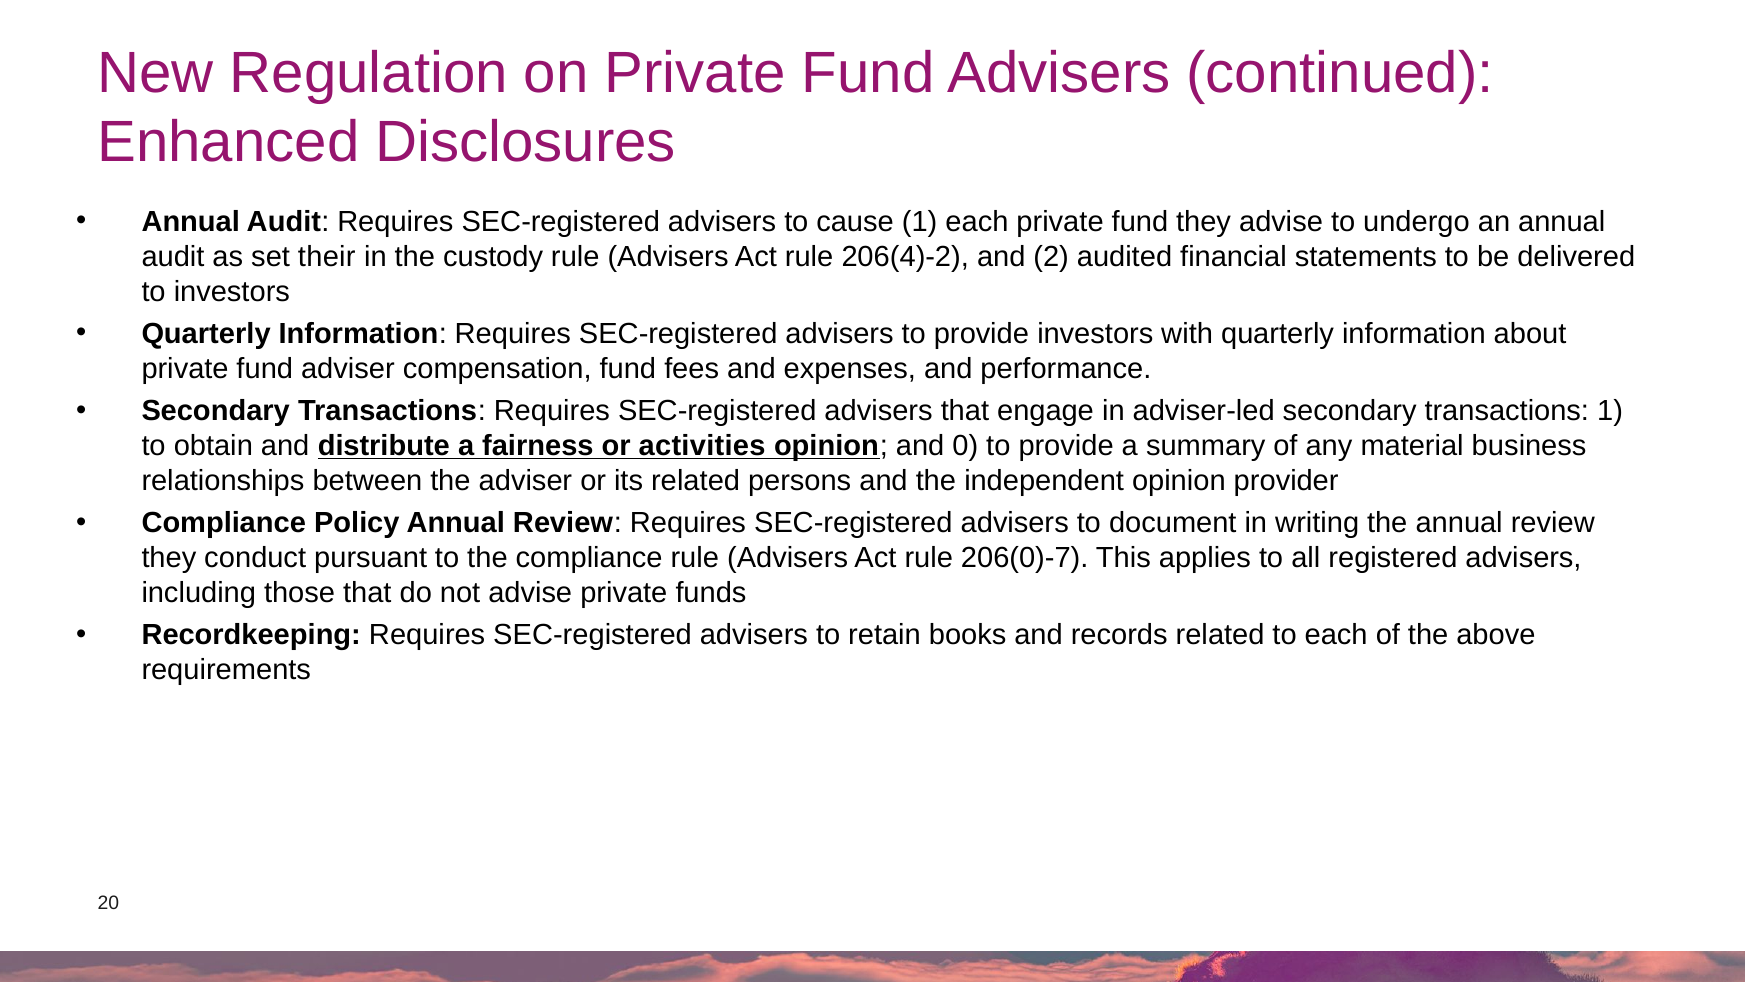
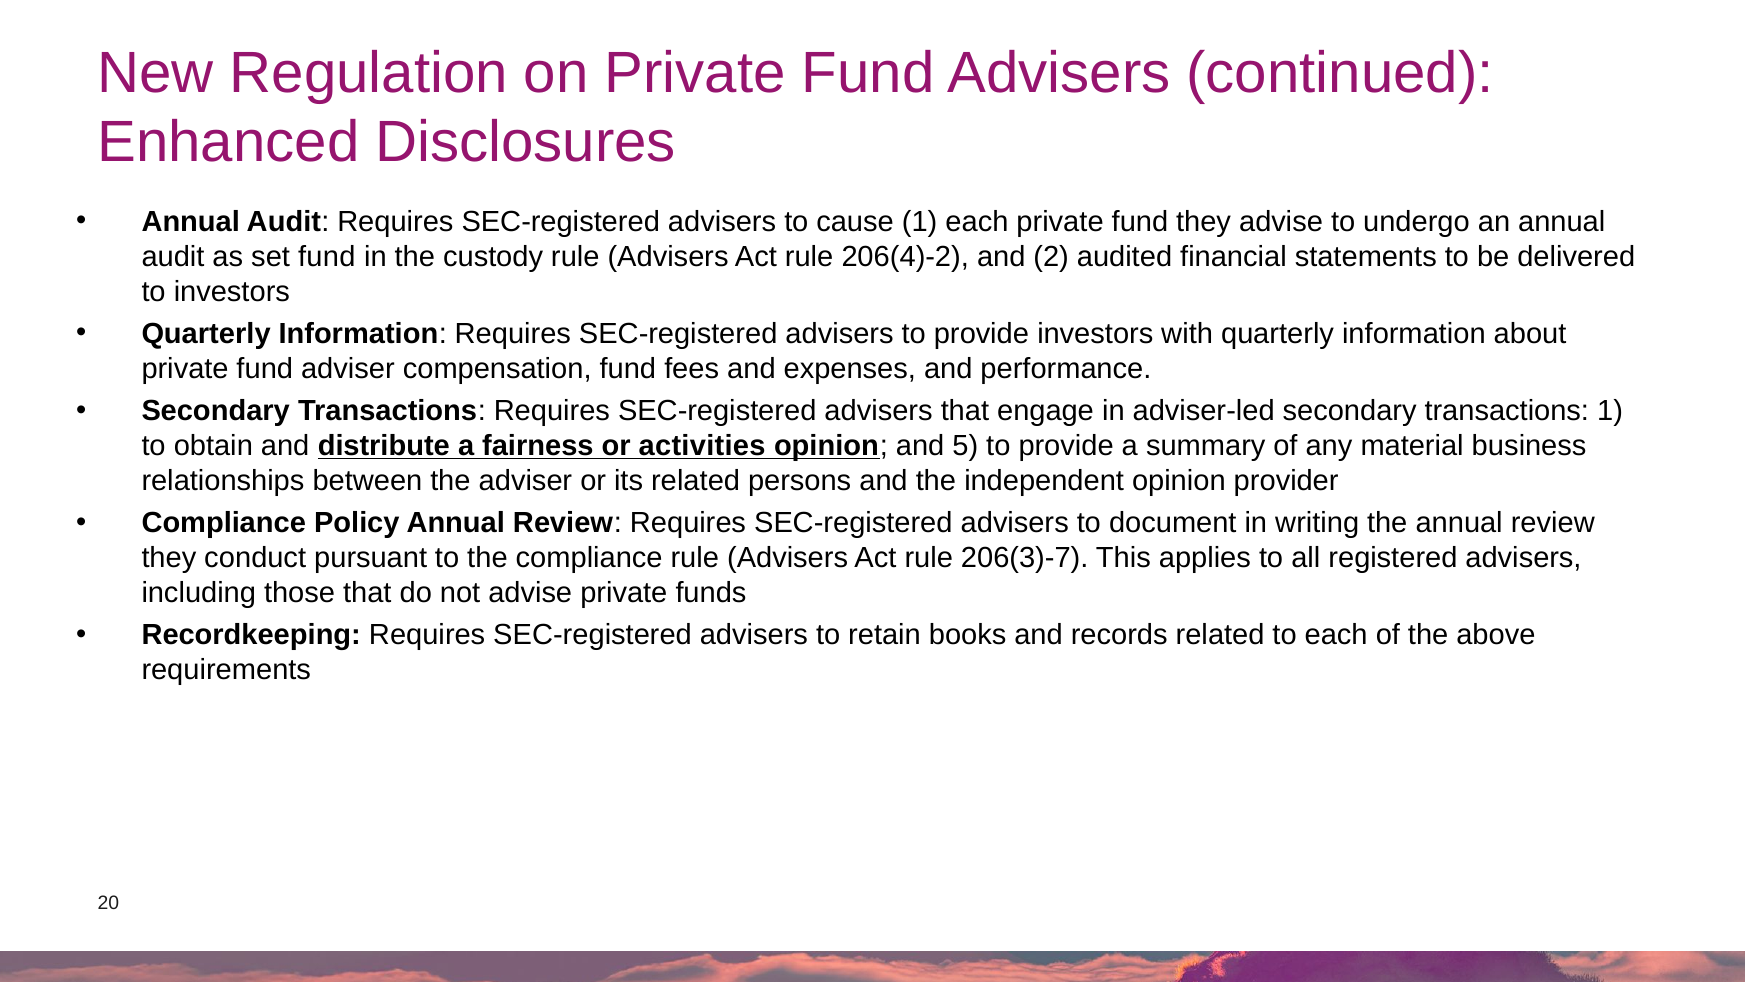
set their: their -> fund (327, 257)
0: 0 -> 5 (965, 446)
206(0)-7: 206(0)-7 -> 206(3)-7 (1025, 558)
